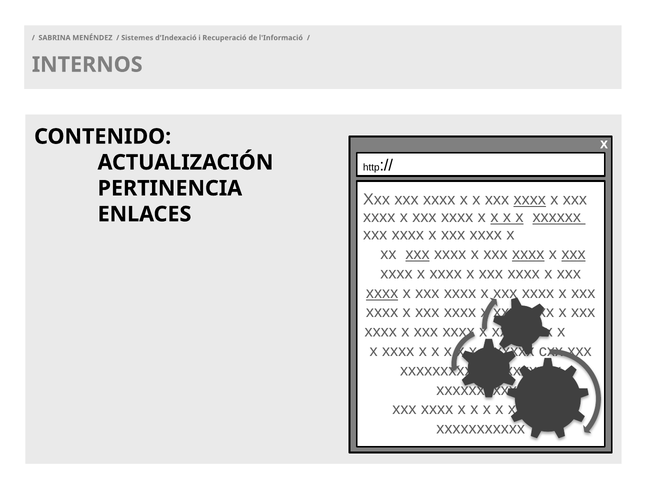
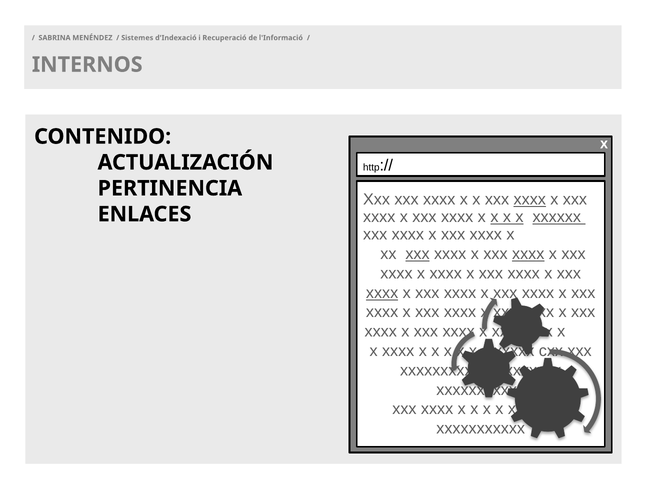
xxx underline: present -> none (573, 254)
